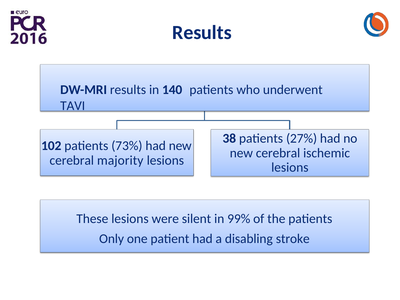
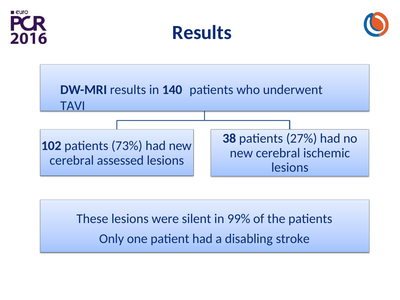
majority: majority -> assessed (120, 160)
